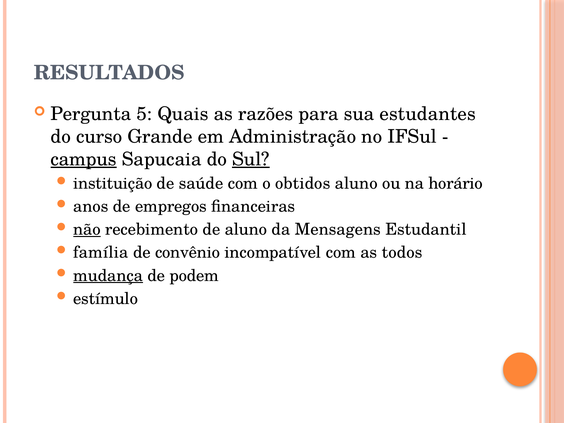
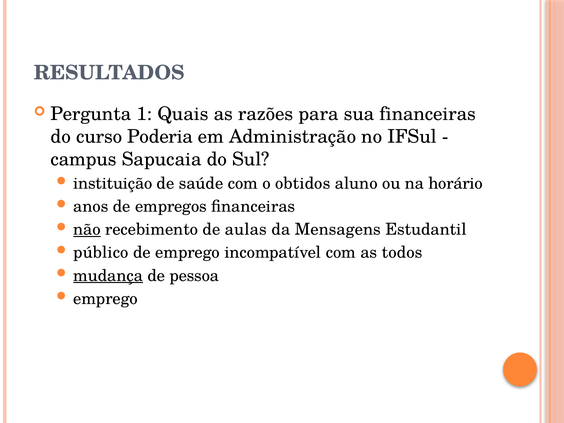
5: 5 -> 1 (144, 114)
sua estudantes: estudantes -> financeiras (428, 114)
Grande: Grande -> Poderia (160, 137)
campus underline: present -> none (84, 159)
Sul underline: present -> none (251, 159)
de aluno: aluno -> aulas (246, 230)
família: família -> público (101, 253)
de convênio: convênio -> emprego (188, 253)
podem: podem -> pessoa (194, 276)
estímulo: estímulo -> emprego (106, 299)
